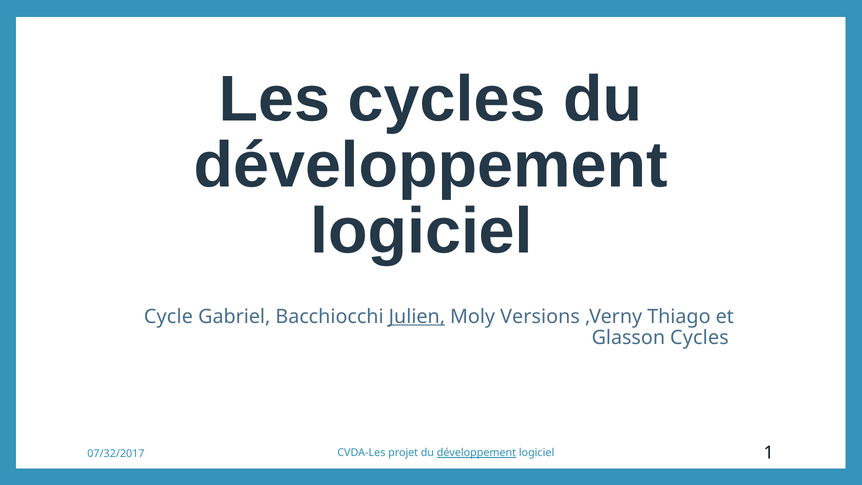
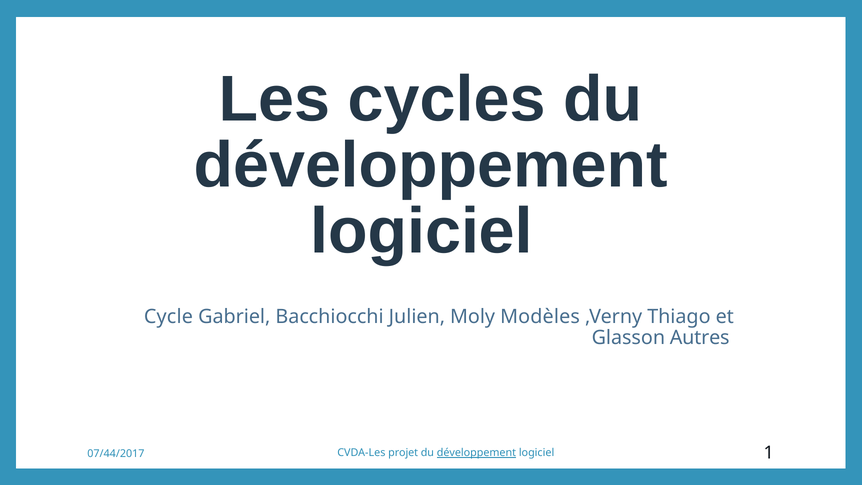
Julien underline: present -> none (417, 317)
Versions: Versions -> Modèles (540, 317)
Glasson Cycles: Cycles -> Autres (700, 338)
07/32/2017: 07/32/2017 -> 07/44/2017 (116, 454)
